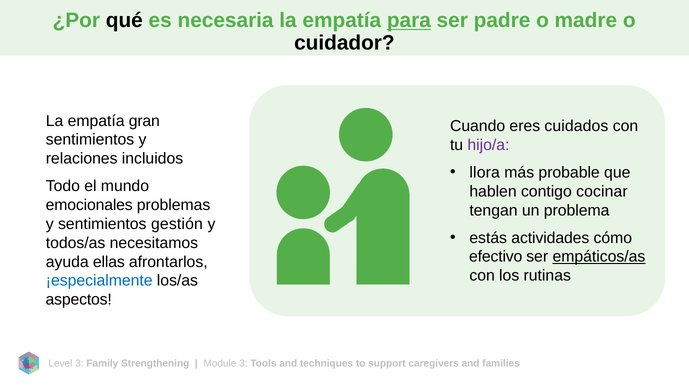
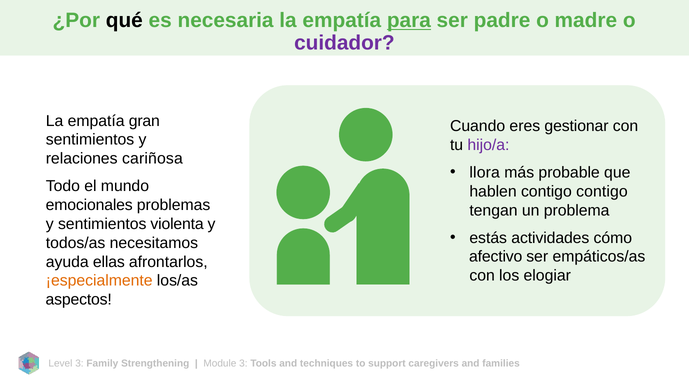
cuidador colour: black -> purple (344, 43)
cuidados: cuidados -> gestionar (577, 126)
incluidos: incluidos -> cariñosa (152, 159)
contigo cocinar: cocinar -> contigo (602, 192)
gestión: gestión -> violenta (177, 224)
efectivo: efectivo -> afectivo (496, 257)
empáticos/as underline: present -> none (599, 257)
rutinas: rutinas -> elogiar (547, 276)
¡especialmente colour: blue -> orange (99, 281)
